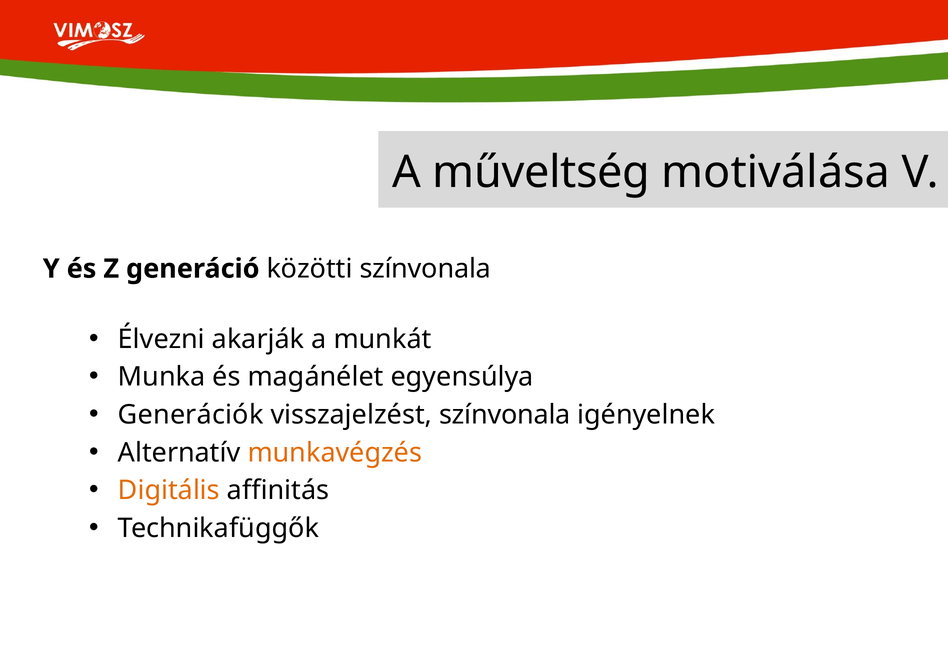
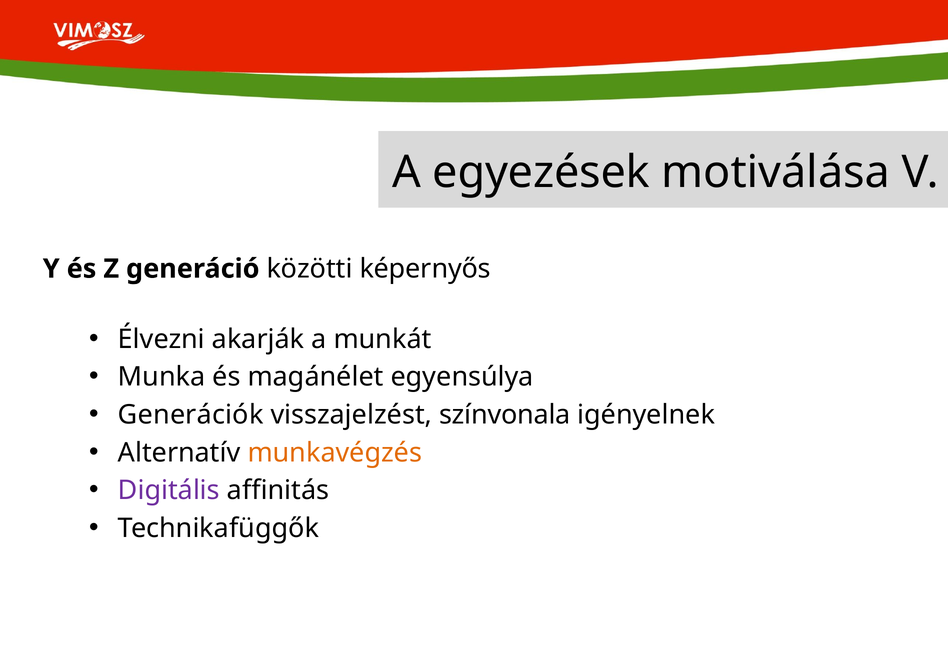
műveltség: műveltség -> egyezések (541, 172)
közötti színvonala: színvonala -> képernyős (425, 269)
Digitális colour: orange -> purple (169, 490)
